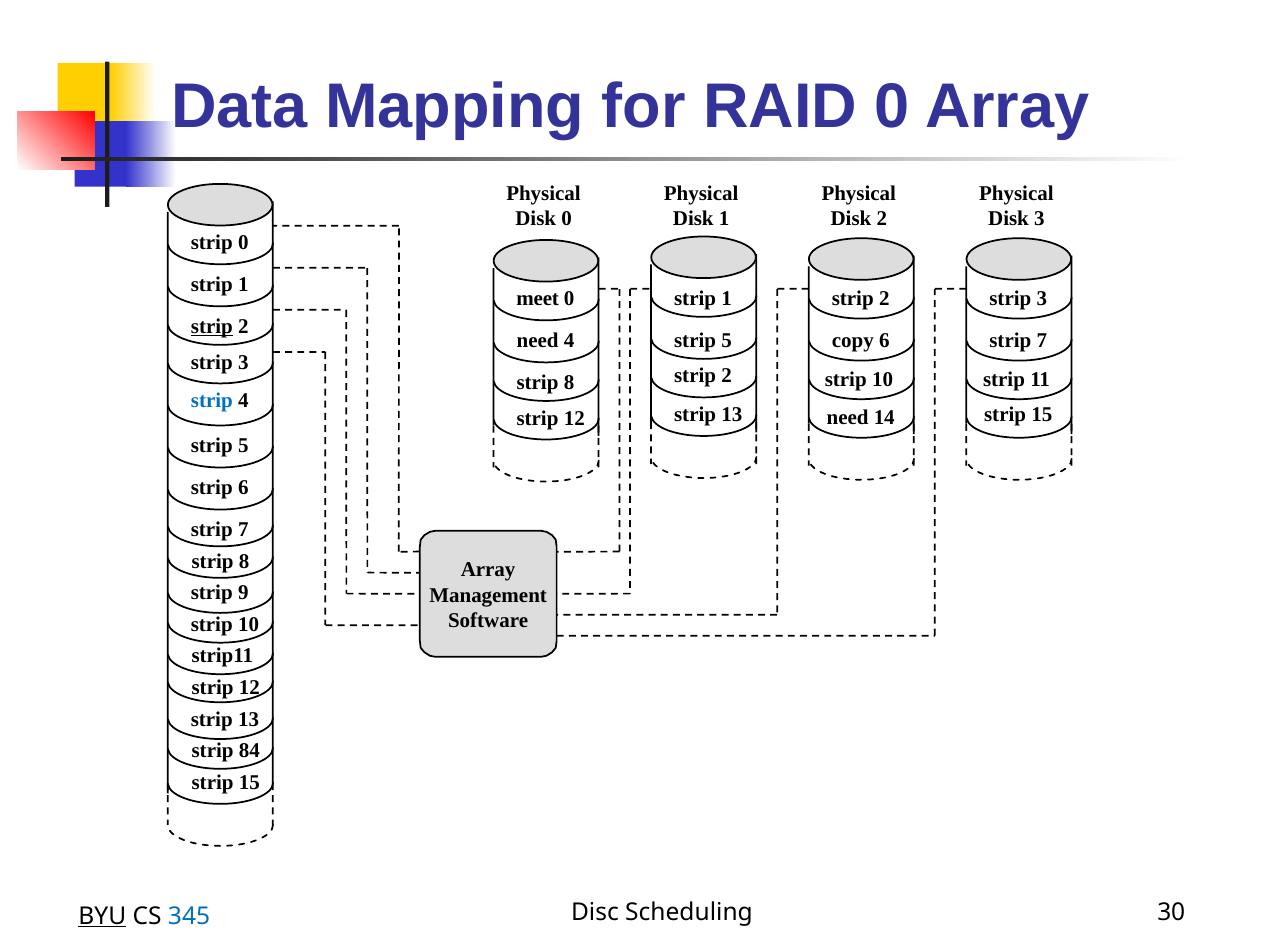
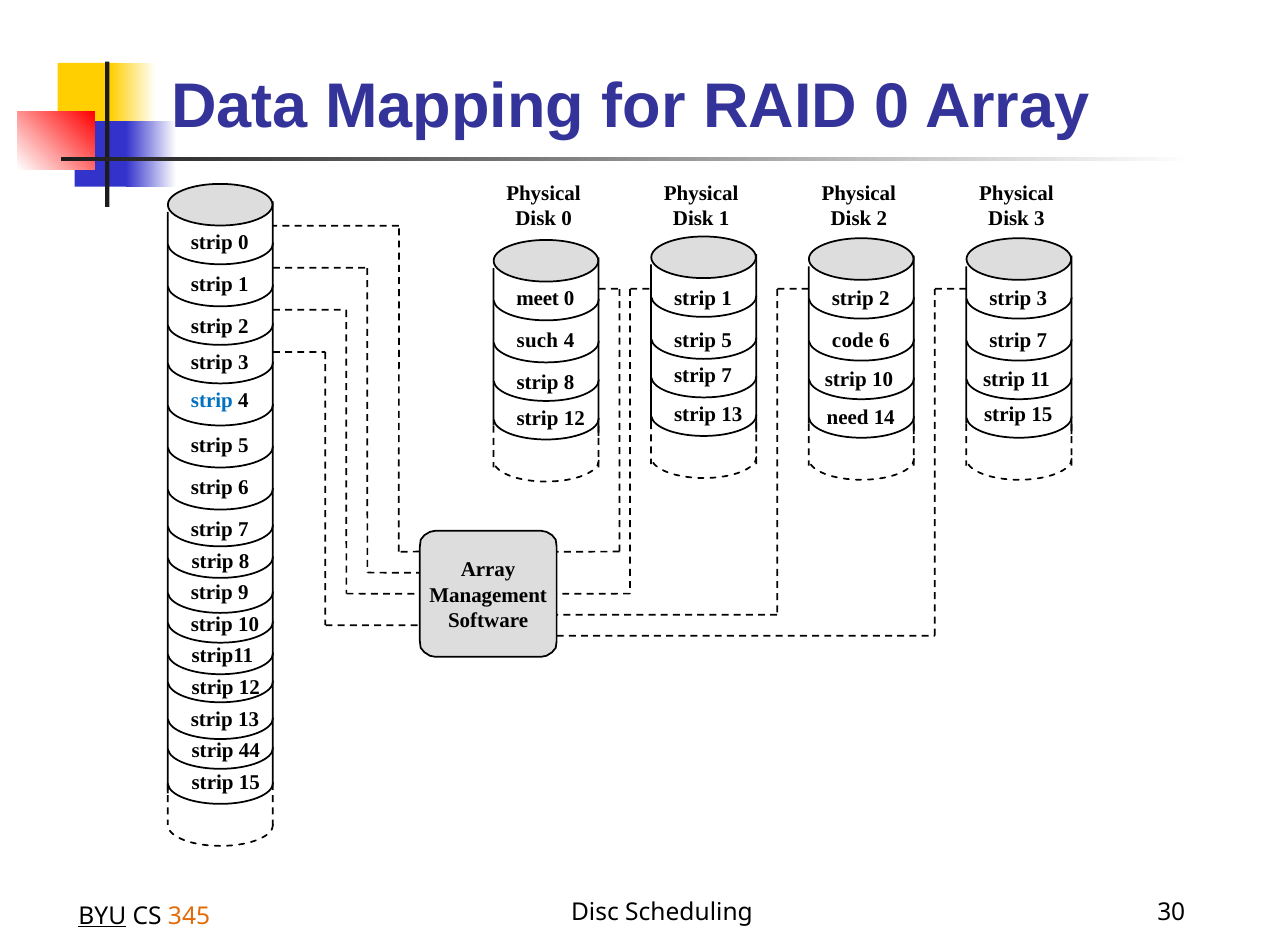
strip underline: present -> none (212, 327)
need: need -> such (537, 341)
copy: copy -> code (853, 341)
2: 2 -> 7 (727, 376)
84: 84 -> 44 (249, 750)
345 colour: blue -> orange (189, 916)
